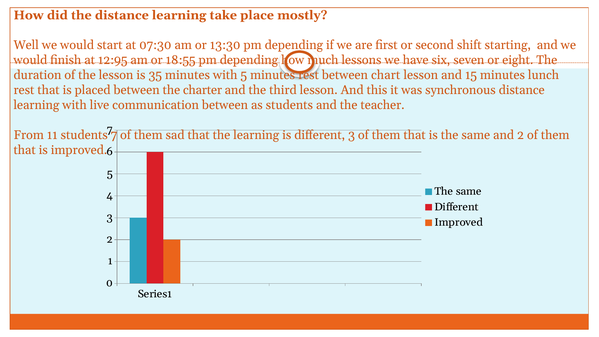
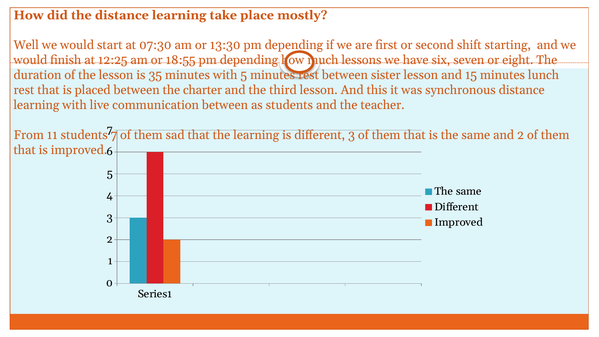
12:95: 12:95 -> 12:25 (113, 60)
chart: chart -> sister (386, 75)
